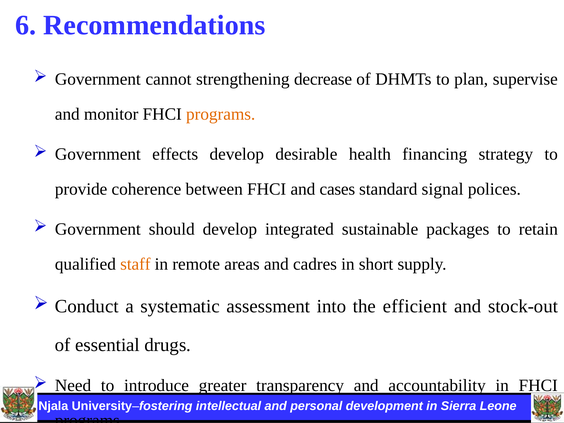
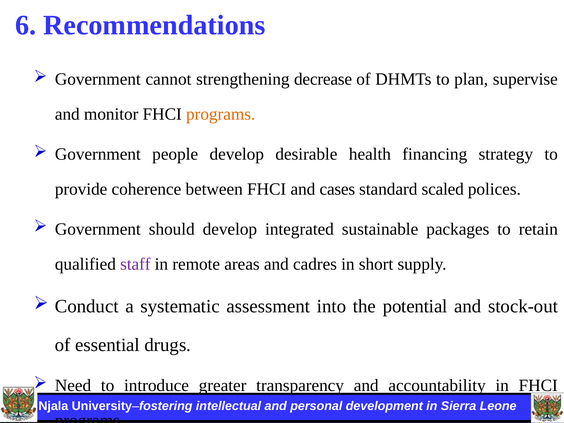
effects: effects -> people (175, 154)
signal: signal -> scaled (443, 189)
staff colour: orange -> purple (135, 264)
efficient: efficient -> potential (415, 306)
